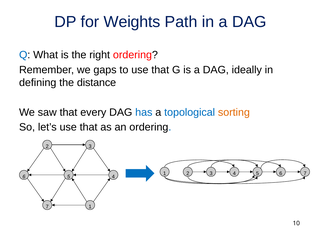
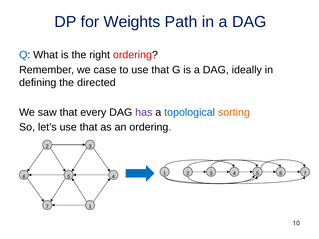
gaps: gaps -> case (105, 70)
distance: distance -> directed (96, 83)
has colour: blue -> purple (144, 112)
